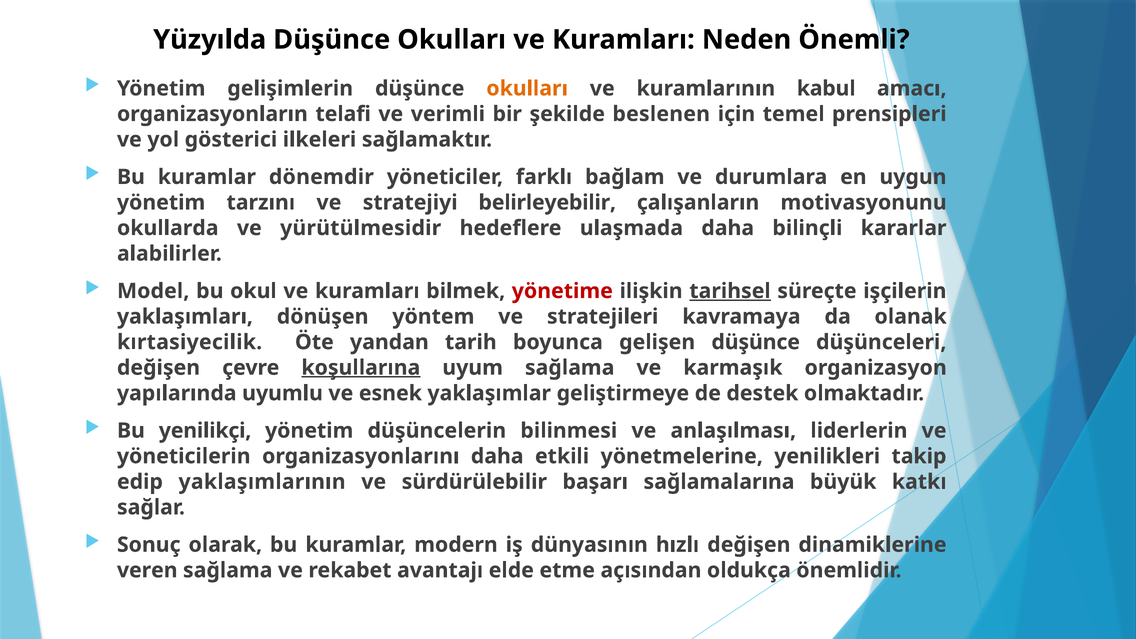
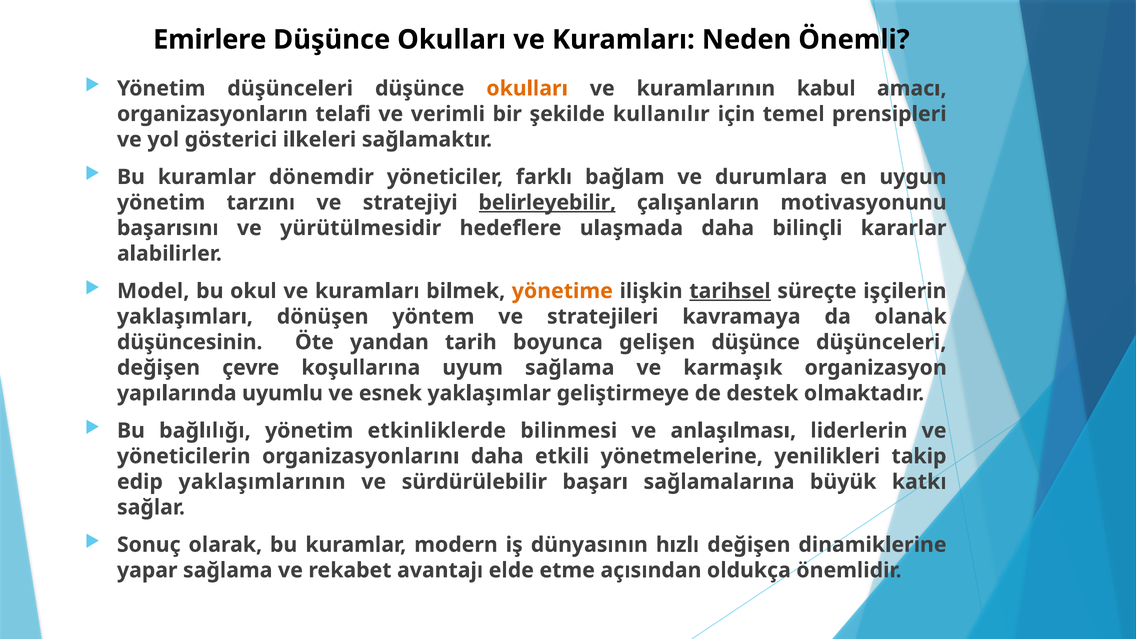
Yüzyılda: Yüzyılda -> Emirlere (210, 40)
Yönetim gelişimlerin: gelişimlerin -> düşünceleri (290, 88)
beslenen: beslenen -> kullanılır (661, 114)
belirleyebilir underline: none -> present (547, 203)
okullarda: okullarda -> başarısını (168, 228)
yönetime colour: red -> orange (562, 291)
kırtasiyecilik: kırtasiyecilik -> düşüncesinin (190, 342)
koşullarına underline: present -> none (361, 368)
yenilikçi: yenilikçi -> bağlılığı (205, 431)
düşüncelerin: düşüncelerin -> etkinliklerde (437, 431)
veren: veren -> yapar (147, 570)
